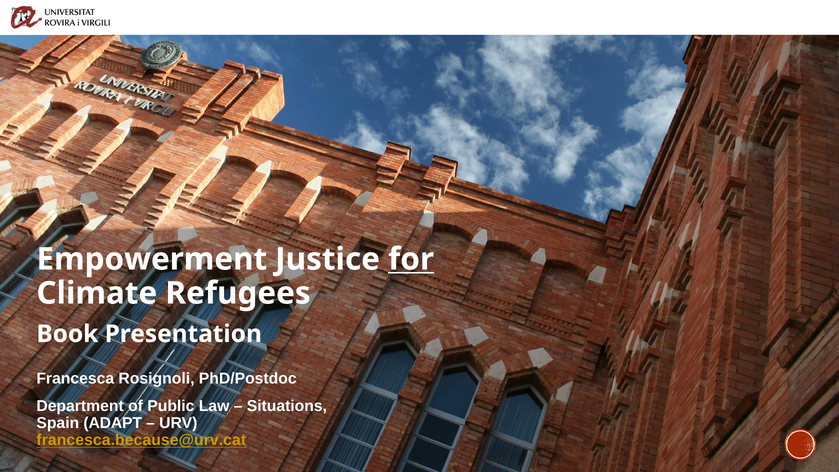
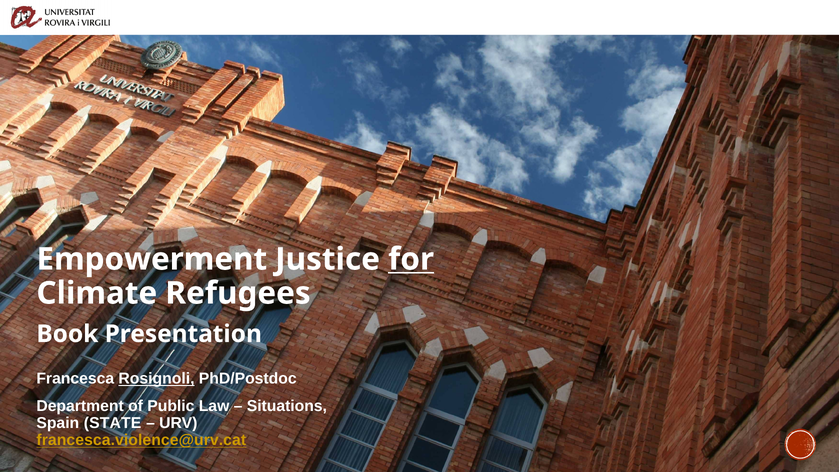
Rosignoli underline: none -> present (156, 379)
ADAPT: ADAPT -> STATE (113, 423)
francesca.because@urv.cat: francesca.because@urv.cat -> francesca.violence@urv.cat (141, 440)
